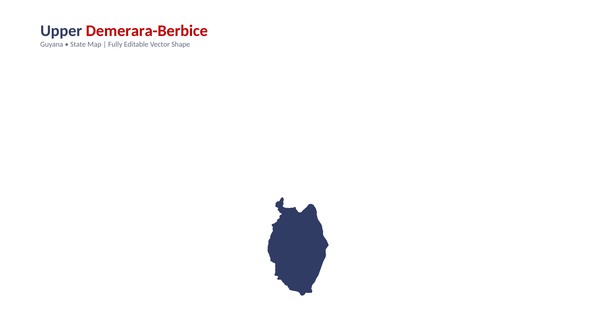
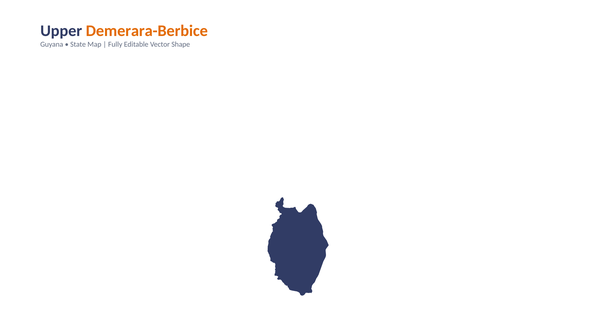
Demerara-Berbice colour: red -> orange (147, 31)
